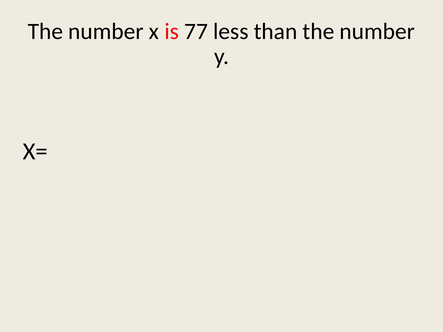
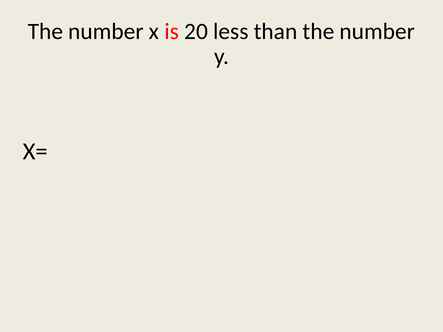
77: 77 -> 20 (196, 31)
